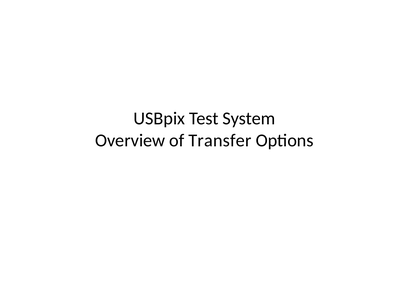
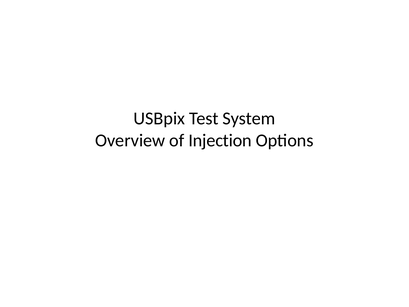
Transfer: Transfer -> Injection (220, 140)
